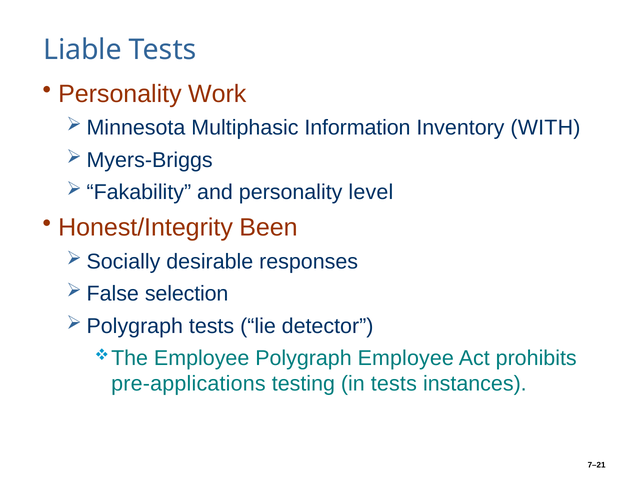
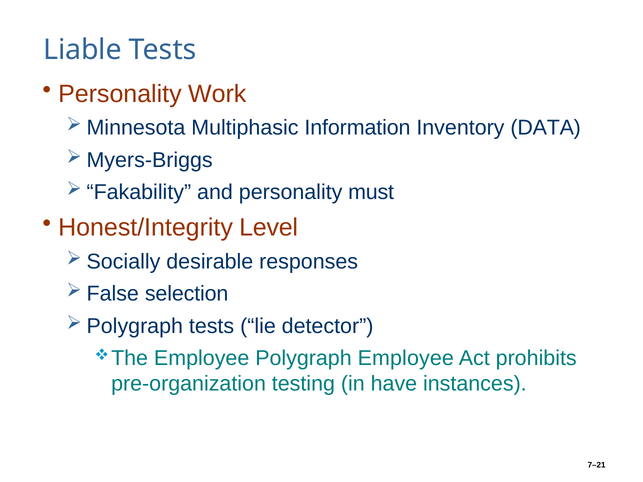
WITH: WITH -> DATA (546, 128)
level: level -> must (371, 192)
Been: Been -> Level (269, 228)
pre-applications: pre-applications -> pre-organization (189, 384)
in tests: tests -> have (394, 384)
